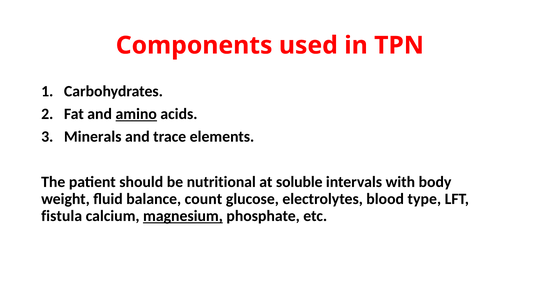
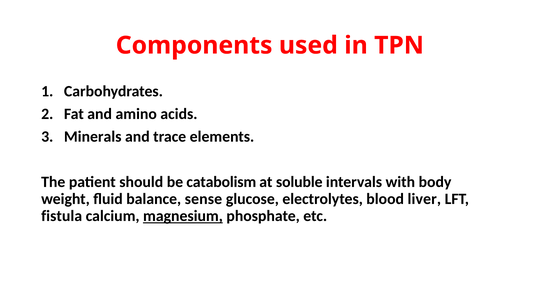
amino underline: present -> none (136, 114)
nutritional: nutritional -> catabolism (221, 182)
count: count -> sense (203, 199)
type: type -> liver (424, 199)
